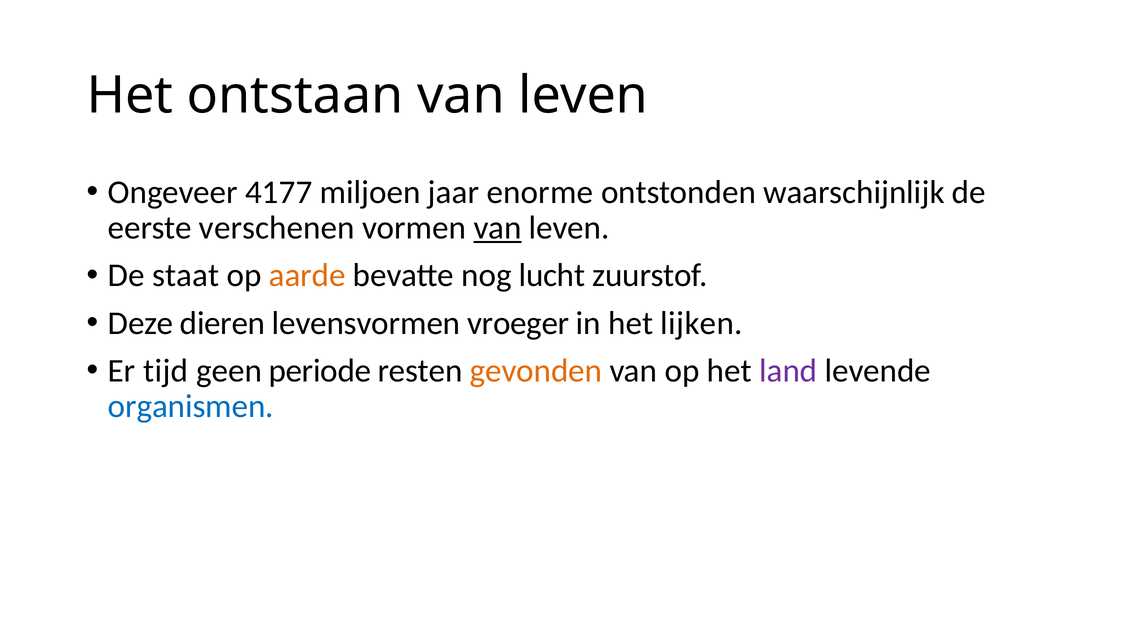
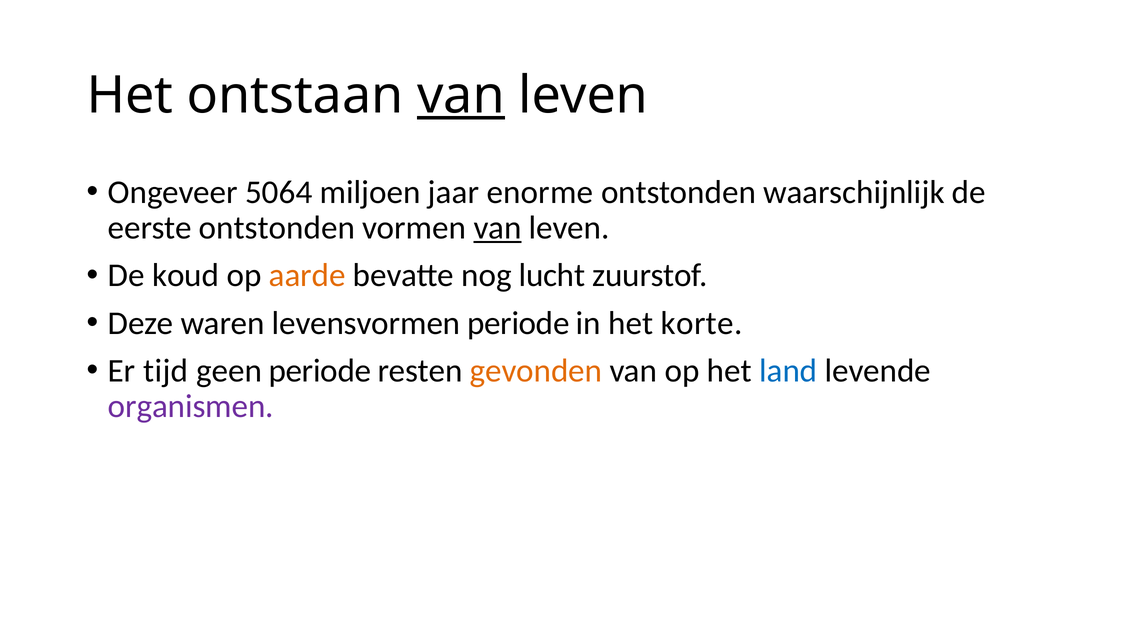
van underline: none -> present (461, 95)
4177: 4177 -> 5064 (279, 192)
eerste verschenen: verschenen -> ontstonden (277, 228)
staat: staat -> koud (186, 275)
dieren: dieren -> waren (223, 323)
levensvormen vroeger: vroeger -> periode (518, 323)
lijken: lijken -> korte (702, 323)
land colour: purple -> blue (788, 371)
organismen colour: blue -> purple (191, 407)
